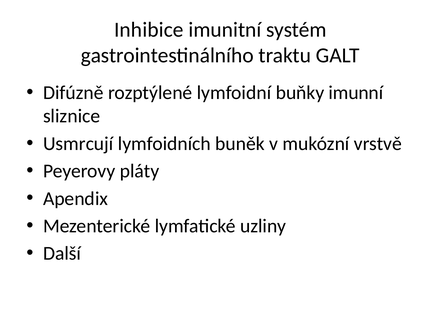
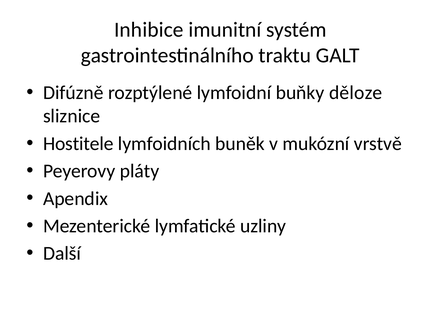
imunní: imunní -> děloze (356, 93)
Usmrcují: Usmrcují -> Hostitele (78, 143)
